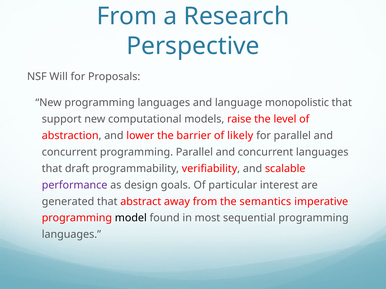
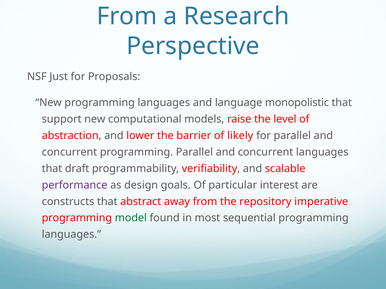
Will: Will -> Just (59, 77)
generated: generated -> constructs (68, 202)
semantics: semantics -> repository (265, 202)
model colour: black -> green (131, 218)
